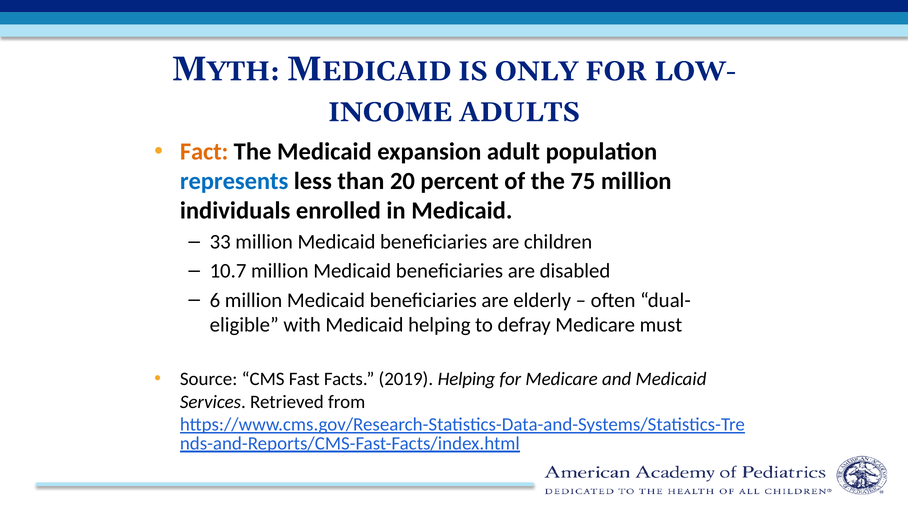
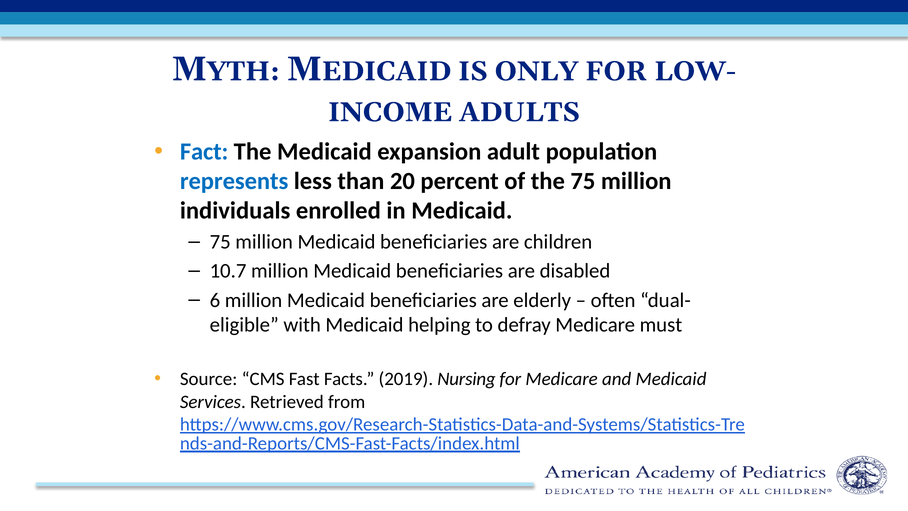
Fact colour: orange -> blue (204, 152)
33: 33 -> 75 (220, 242)
2019 Helping: Helping -> Nursing (467, 379)
